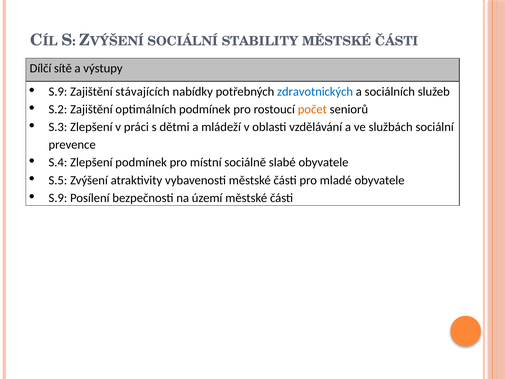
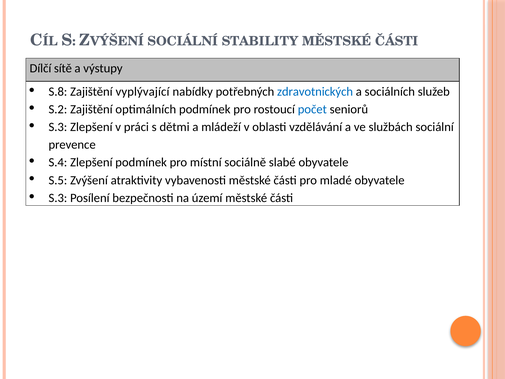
S.9: S.9 -> S.8 (58, 91)
stávajících: stávajících -> vyplývající (143, 91)
počet colour: orange -> blue (312, 109)
S.9: S.9 -> S.3 (58, 198)
